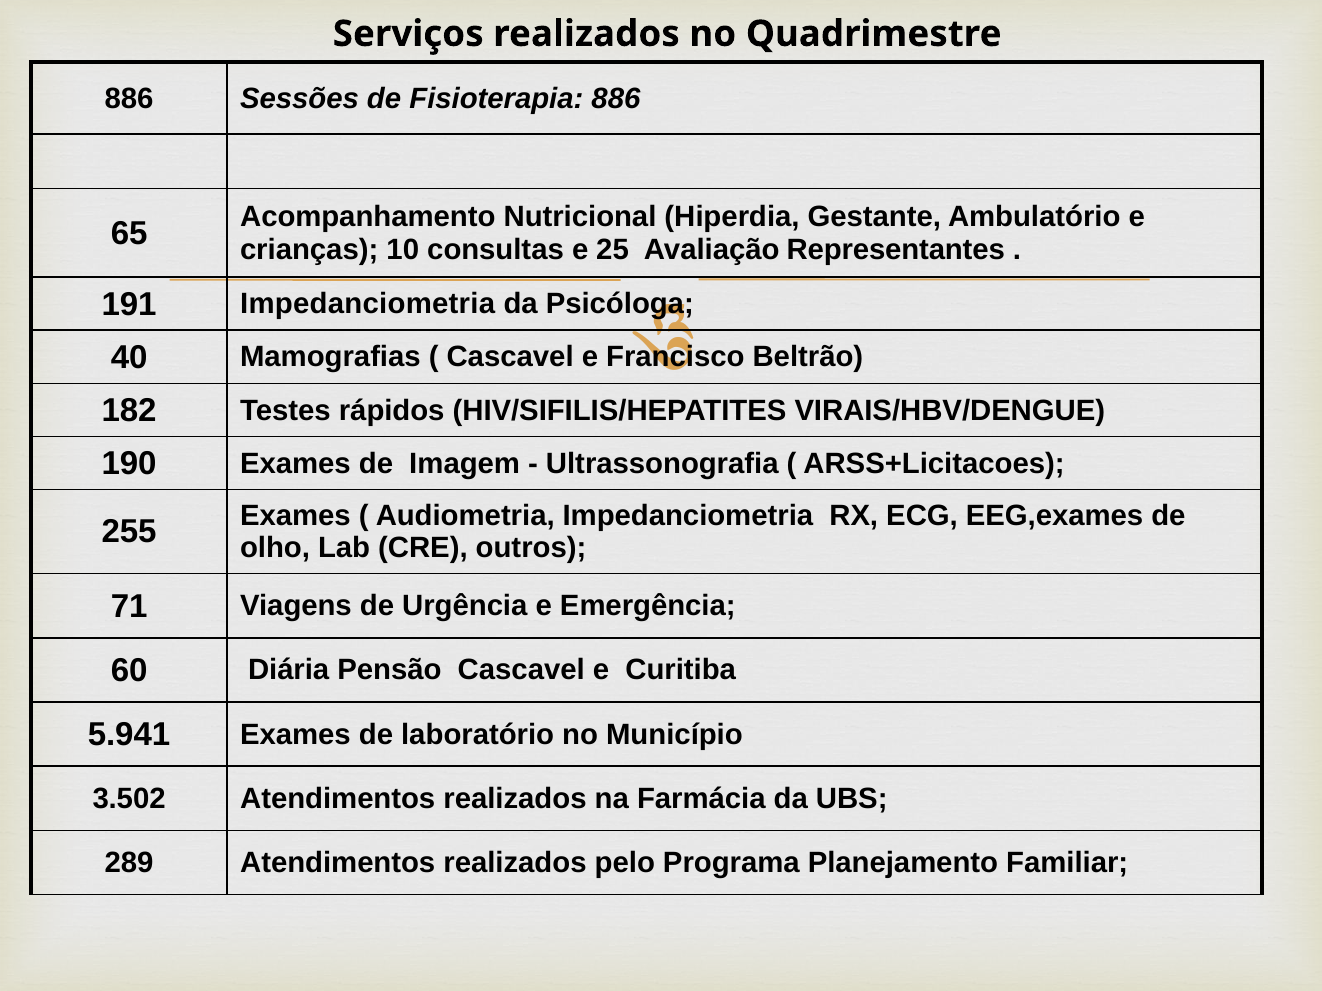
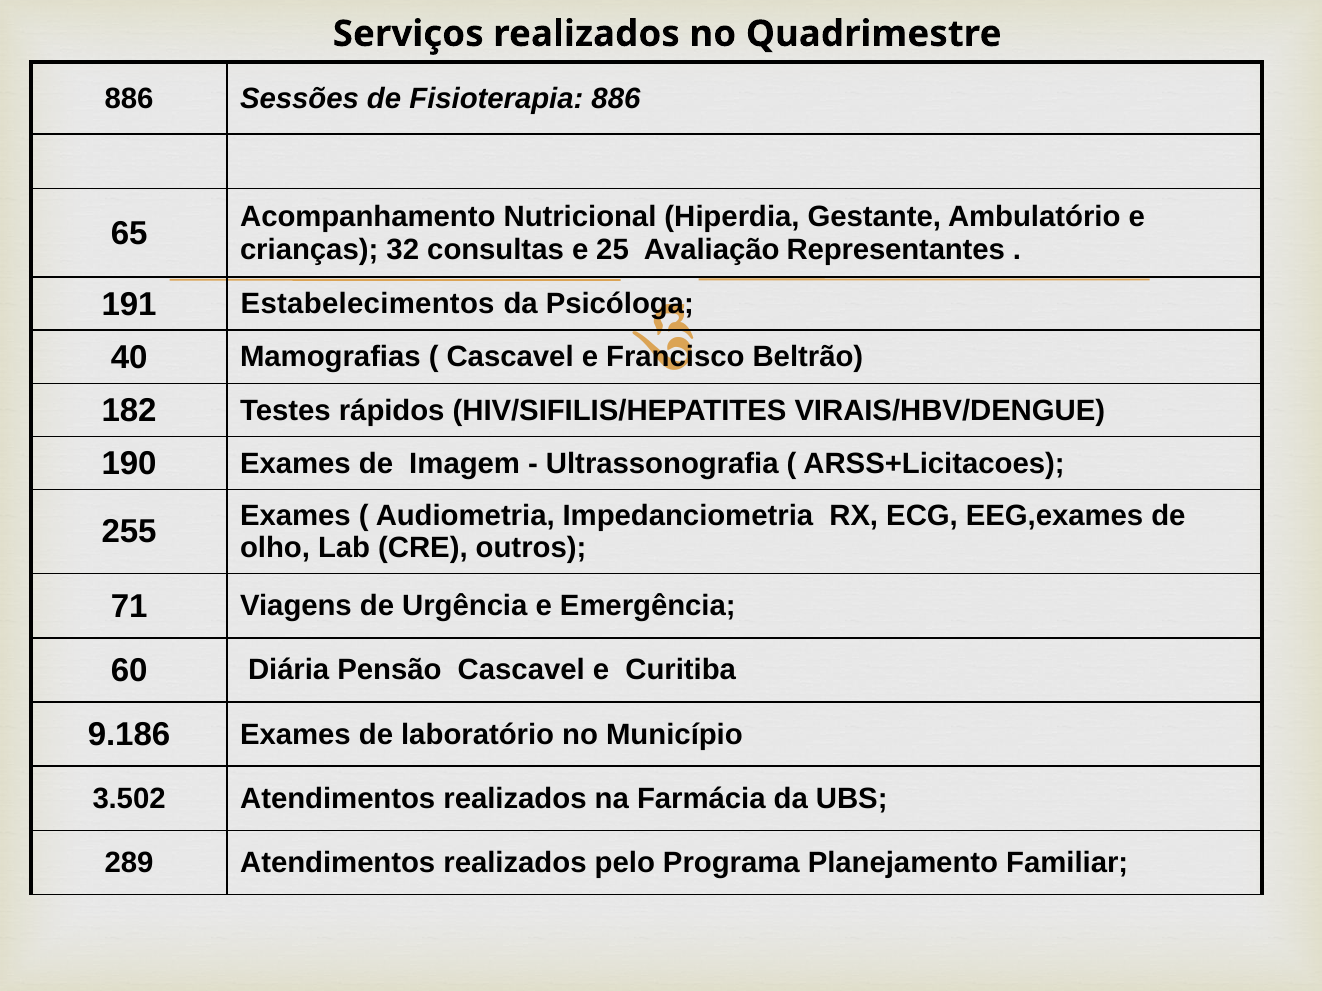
10: 10 -> 32 (403, 250)
191 Impedanciometria: Impedanciometria -> Estabelecimentos (368, 304)
5.941: 5.941 -> 9.186 (129, 735)
